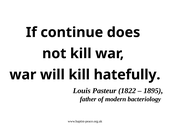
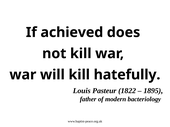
continue: continue -> achieved (72, 32)
